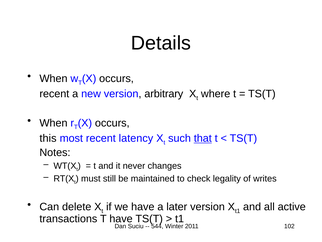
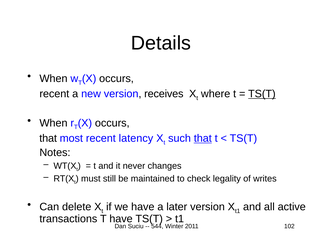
arbitrary: arbitrary -> receives (164, 94)
TS(T underline: none -> present (262, 94)
this: this -> that (48, 138)
